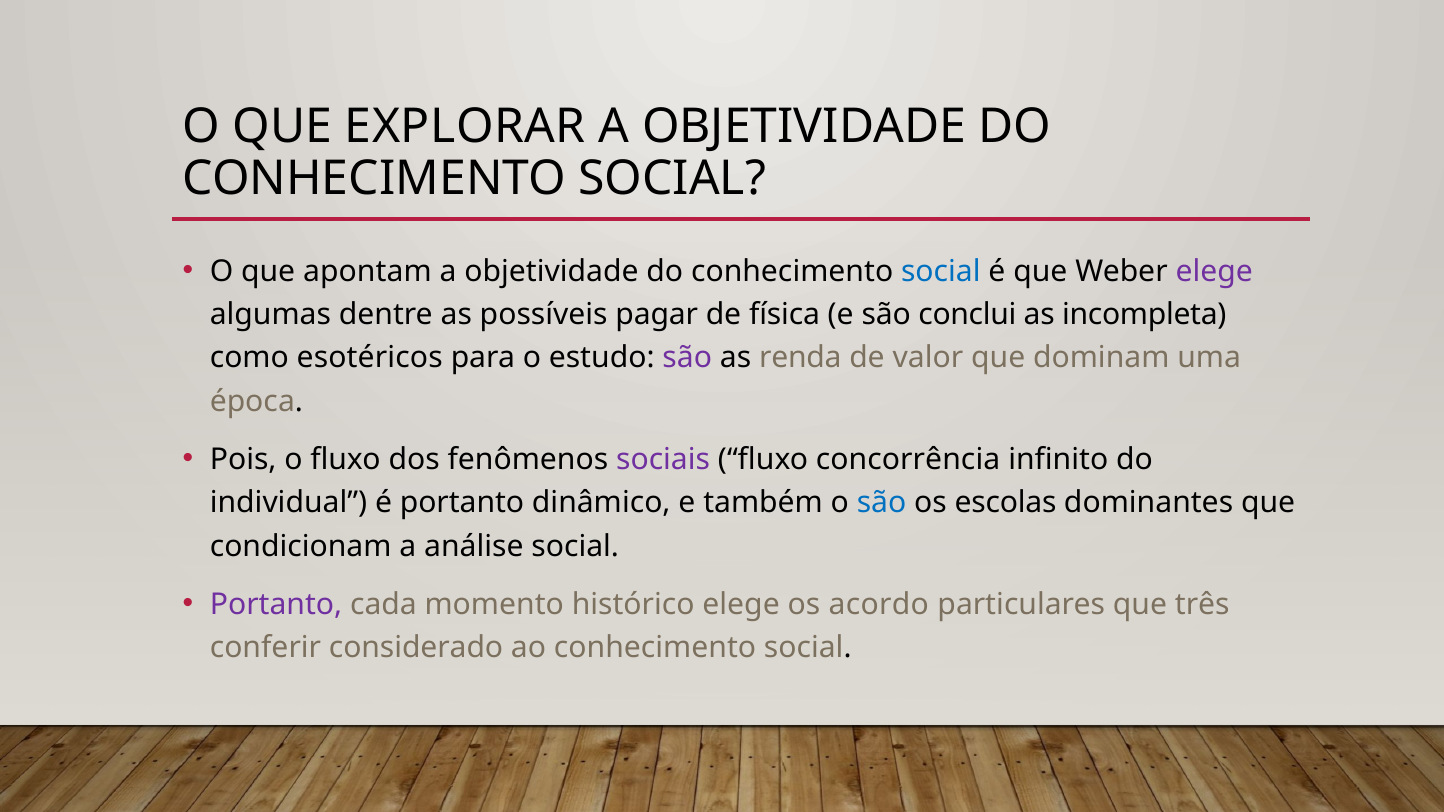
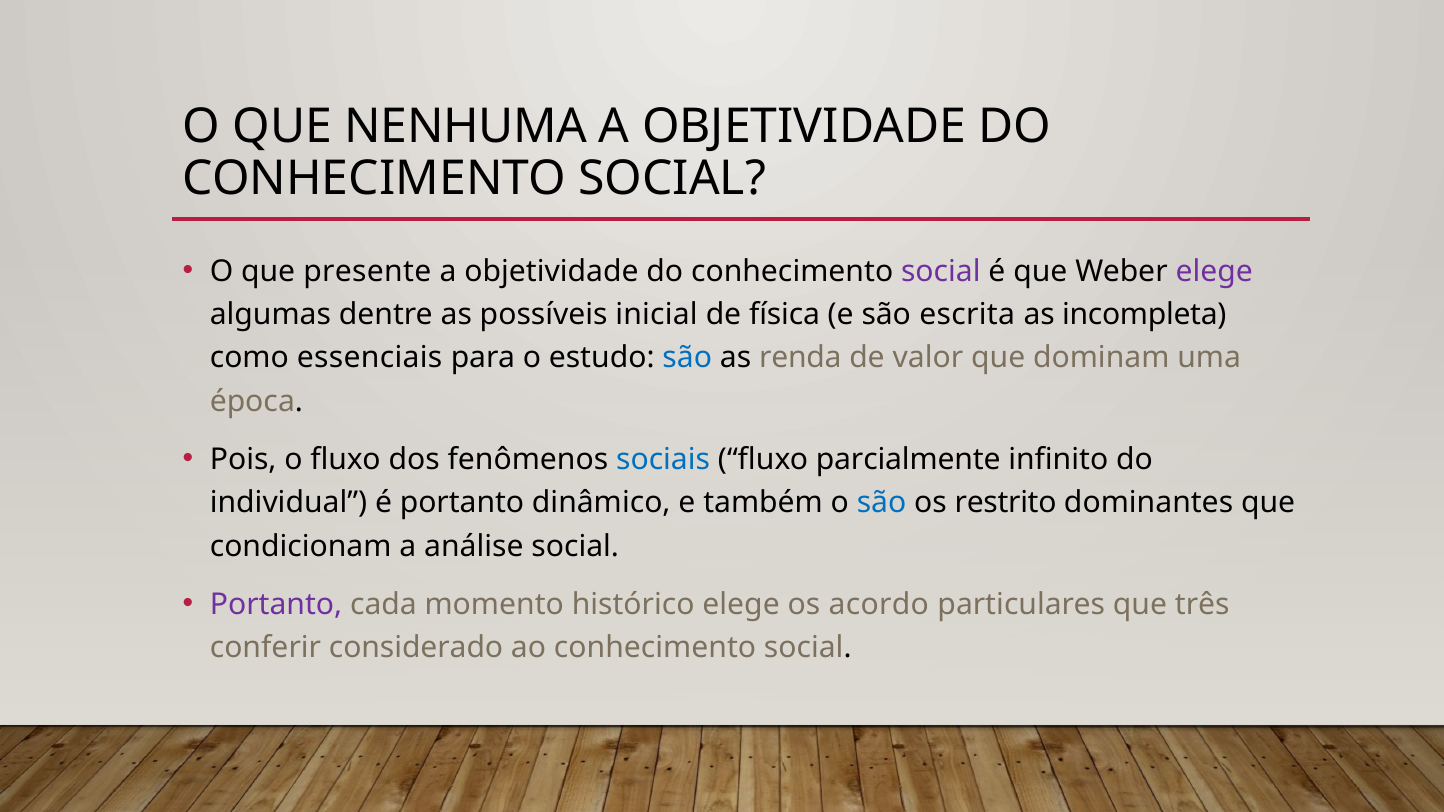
EXPLORAR: EXPLORAR -> NENHUMA (466, 126)
apontam: apontam -> presente (367, 272)
social colour: blue -> purple (941, 272)
pagar: pagar -> inicial (657, 315)
conclui: conclui -> escrita (967, 315)
esotéricos: esotéricos -> essenciais (370, 358)
são colour: purple -> blue (687, 358)
sociais colour: purple -> blue (663, 460)
concorrência: concorrência -> parcialmente (908, 460)
escolas: escolas -> restrito (1006, 503)
